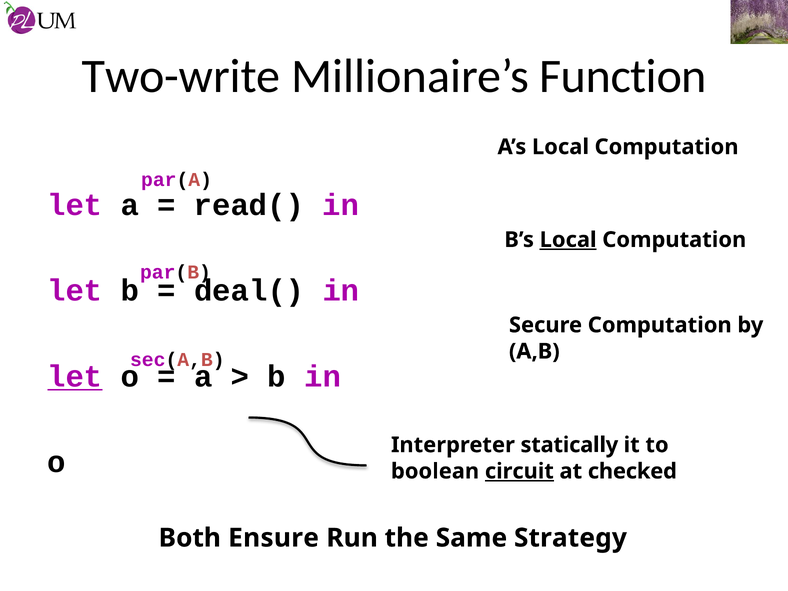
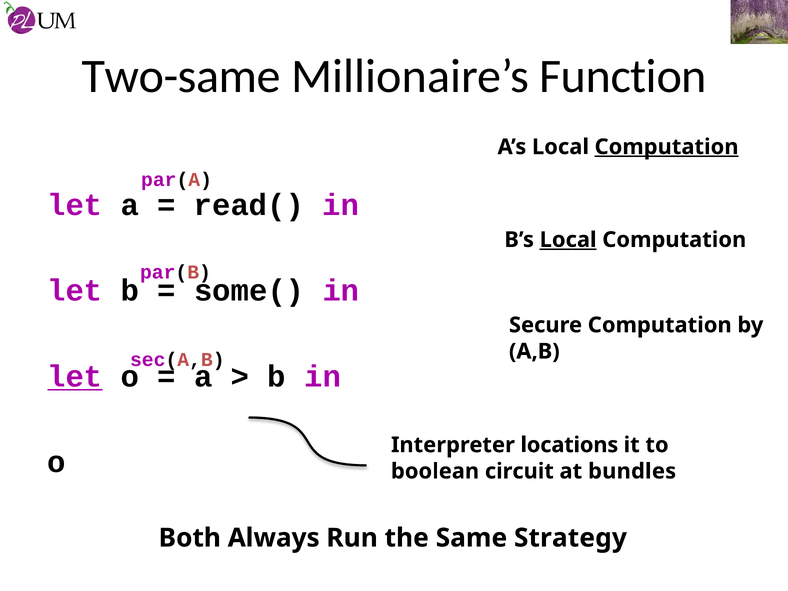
Two-write: Two-write -> Two-same (181, 76)
Computation underline: none -> present (667, 147)
deal(: deal( -> some( (249, 291)
statically: statically -> locations (569, 445)
circuit underline: present -> none (519, 471)
checked: checked -> bundles (632, 471)
Ensure: Ensure -> Always (274, 538)
